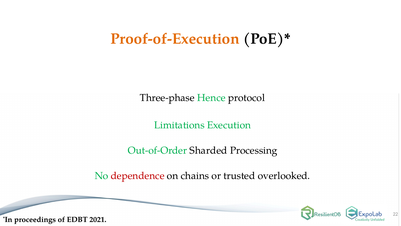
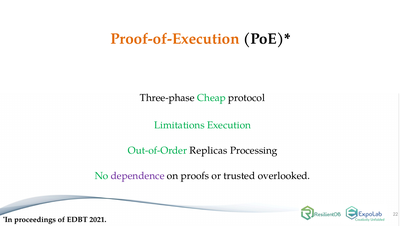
Hence: Hence -> Cheap (212, 98)
Sharded: Sharded -> Replicas (209, 150)
dependence colour: red -> purple (138, 175)
chains: chains -> proofs (195, 175)
